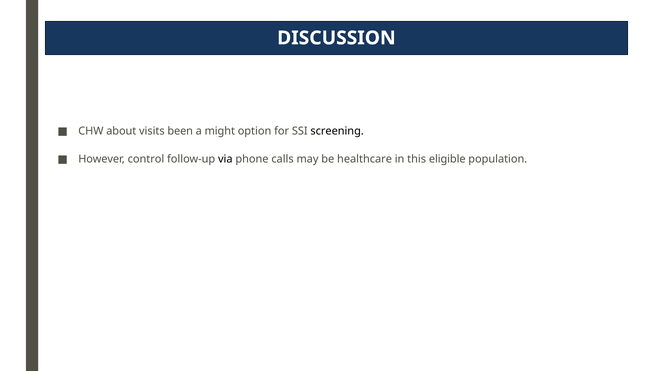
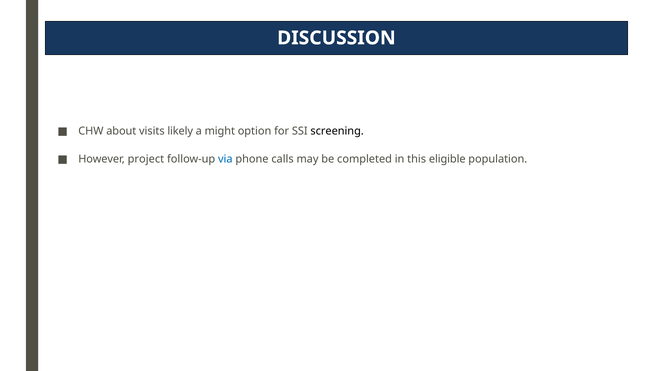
been: been -> likely (180, 131)
control: control -> project (146, 159)
via colour: black -> blue (225, 159)
healthcare: healthcare -> completed (365, 159)
